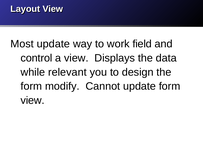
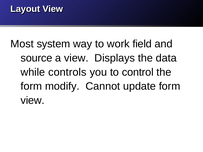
Most update: update -> system (53, 44)
control: control -> source (36, 58)
relevant: relevant -> controls (67, 72)
design: design -> control (138, 72)
